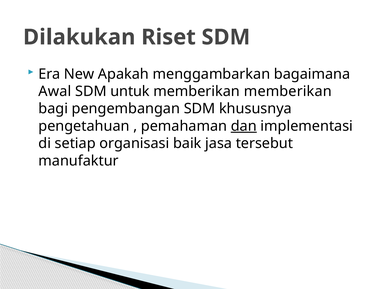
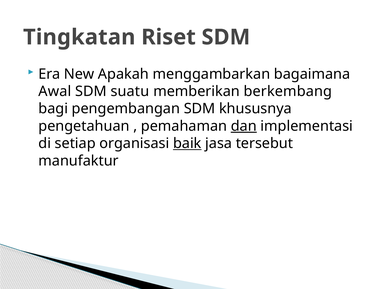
Dilakukan: Dilakukan -> Tingkatan (79, 37)
untuk: untuk -> suatu (130, 91)
memberikan memberikan: memberikan -> berkembang (288, 91)
baik underline: none -> present (187, 143)
